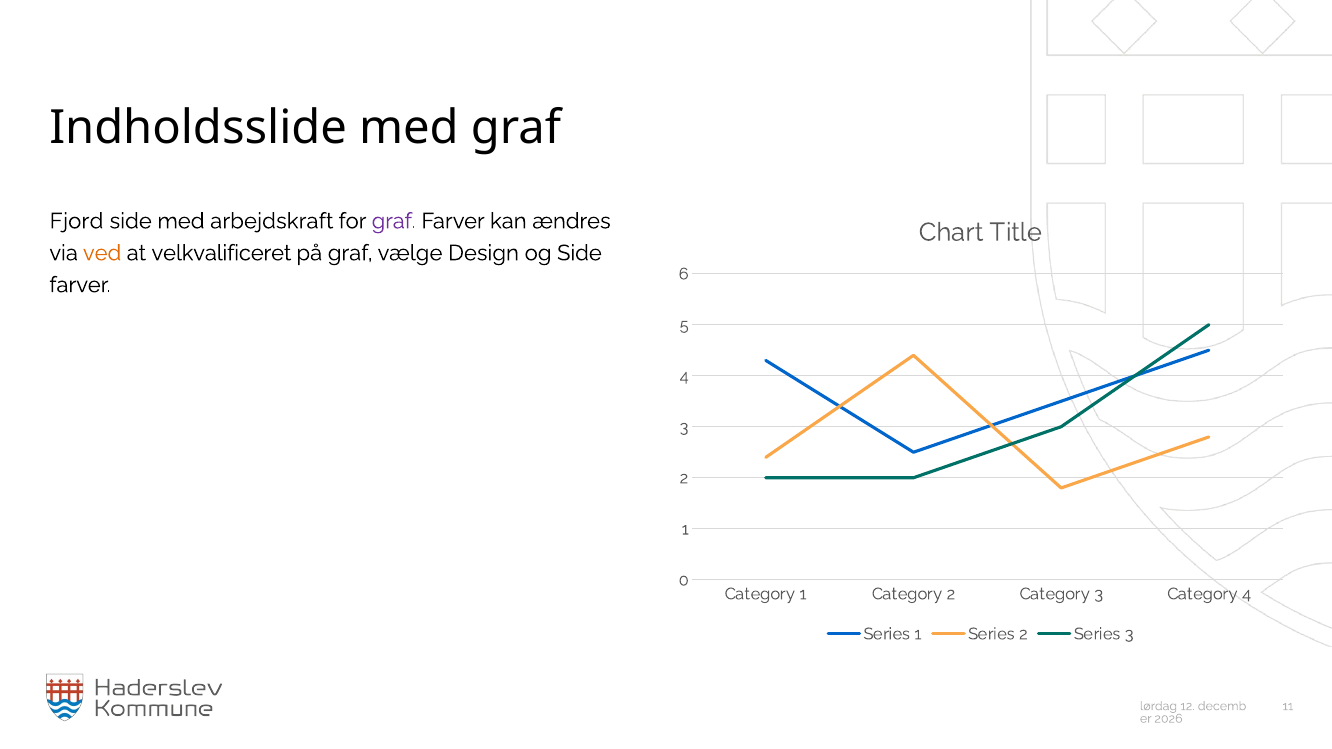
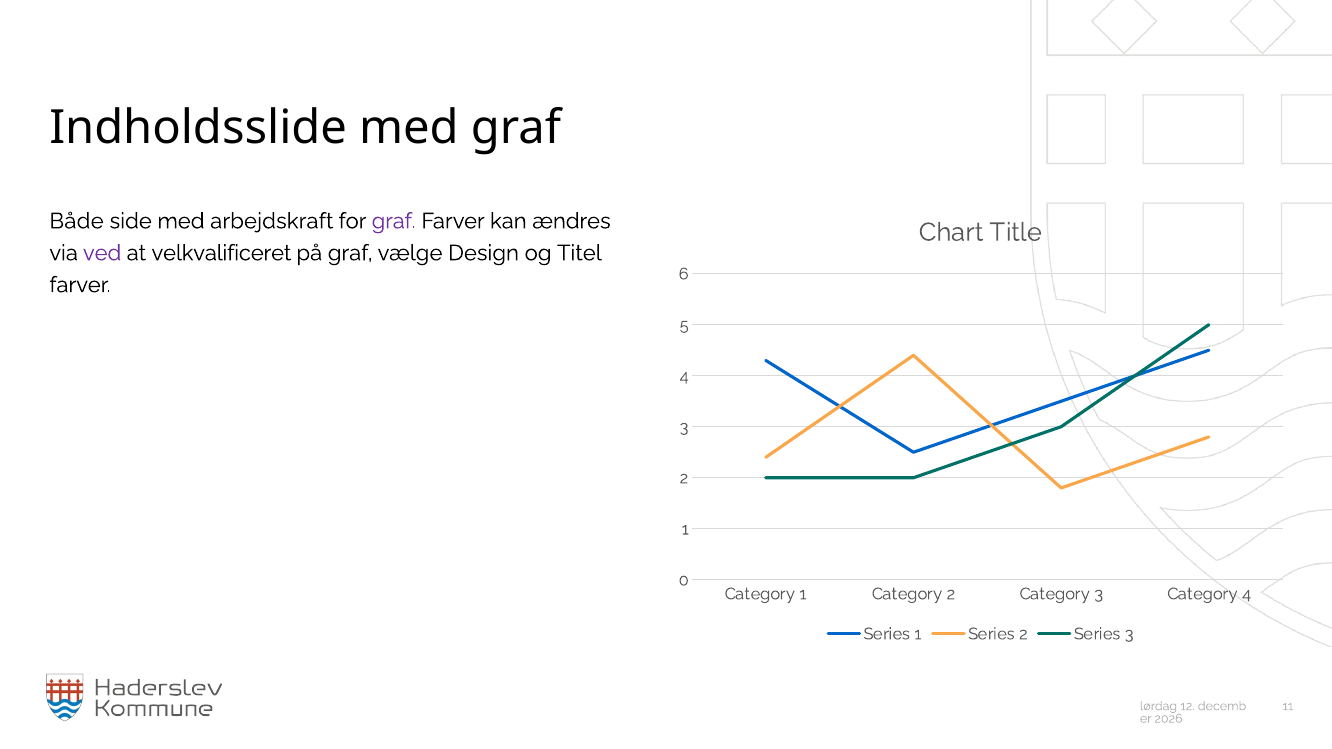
Fjord: Fjord -> Både (77, 221)
ved colour: orange -> purple (102, 253)
og Side: Side -> Titel (579, 253)
